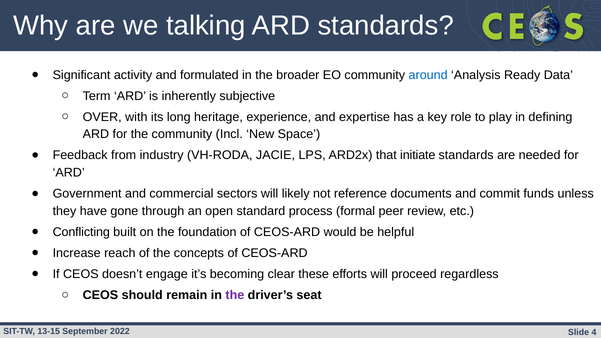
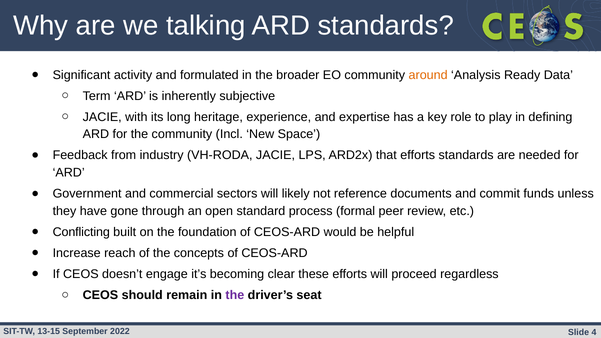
around colour: blue -> orange (428, 75)
OVER: OVER -> JACIE (102, 117)
that initiate: initiate -> efforts (418, 155)
